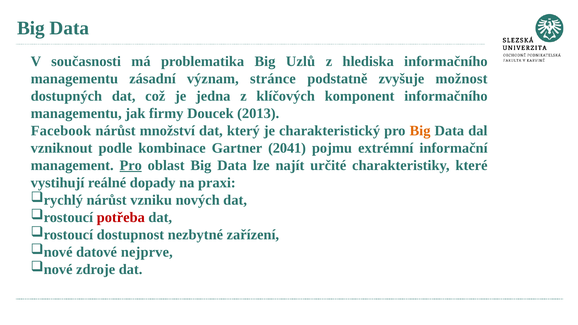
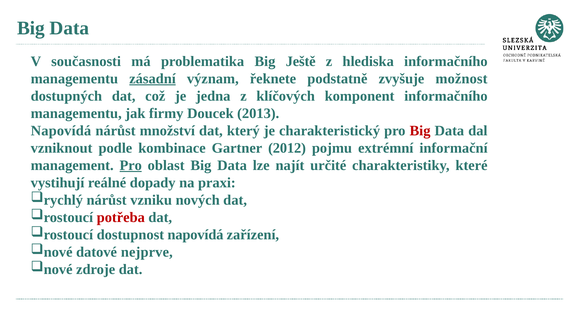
Uzlů: Uzlů -> Ještě (301, 61)
zásadní underline: none -> present (153, 79)
stránce: stránce -> řeknete (273, 79)
Facebook: Facebook -> Napovídá (61, 131)
Big colour: orange -> red (420, 131)
2041: 2041 -> 2012 (287, 148)
dostupnost nezbytné: nezbytné -> napovídá (195, 235)
